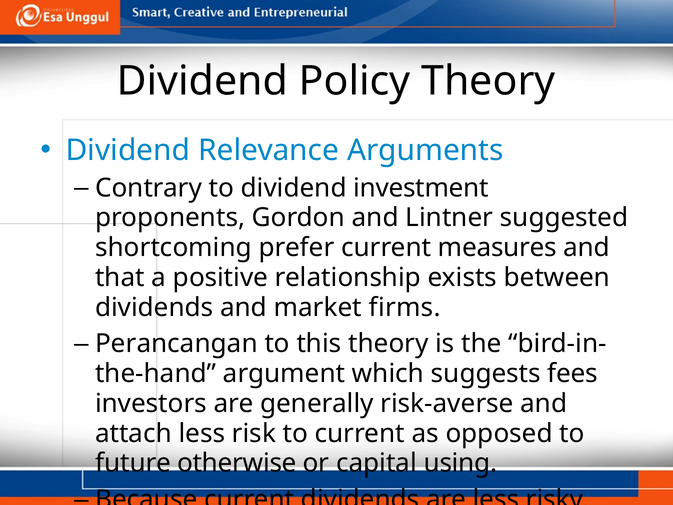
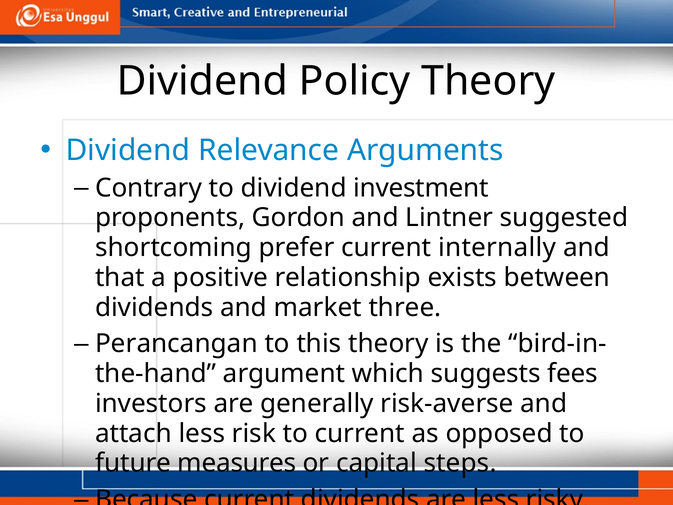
measures: measures -> internally (497, 248)
firms: firms -> three (405, 307)
otherwise: otherwise -> measures (237, 463)
using: using -> steps (460, 463)
